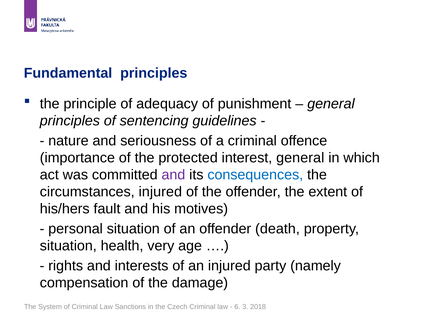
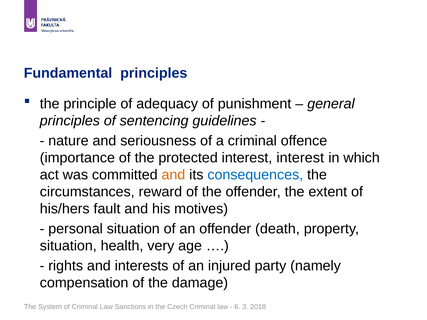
interest general: general -> interest (300, 158)
and colour: purple -> orange (173, 175)
circumstances injured: injured -> reward (160, 192)
